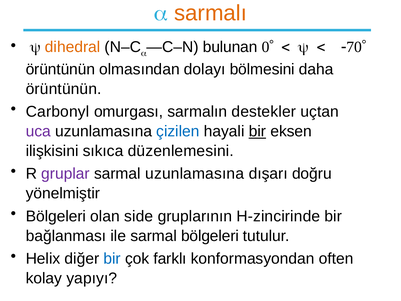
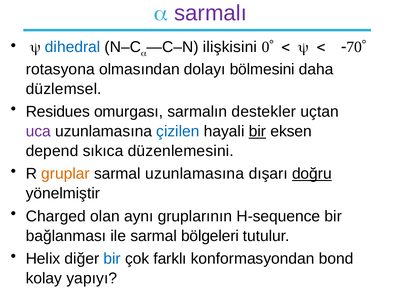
sarmalı colour: orange -> purple (211, 13)
dihedral colour: orange -> blue (73, 47)
bulunan: bulunan -> ilişkisini (230, 47)
örüntünün: örüntünün -> rotasyona (60, 69)
örüntünün: örüntünün -> düzlemsel (64, 89)
Carbonyl: Carbonyl -> Residues (58, 112)
ilişkisini: ilişkisini -> depend (52, 151)
gruplar colour: purple -> orange (66, 174)
doğru underline: none -> present (312, 174)
Bölgeleri: Bölgeleri -> Charged (56, 216)
side: side -> aynı (139, 216)
H-zincirinde: H-zincirinde -> H-sequence (278, 216)
often: often -> bond (336, 259)
